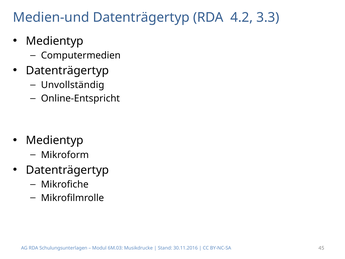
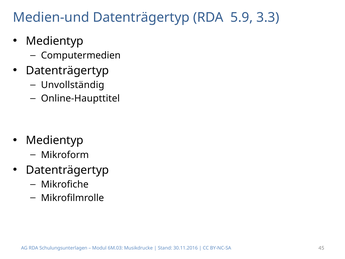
4.2: 4.2 -> 5.9 (242, 17)
Online-Entspricht: Online-Entspricht -> Online-Haupttitel (80, 98)
